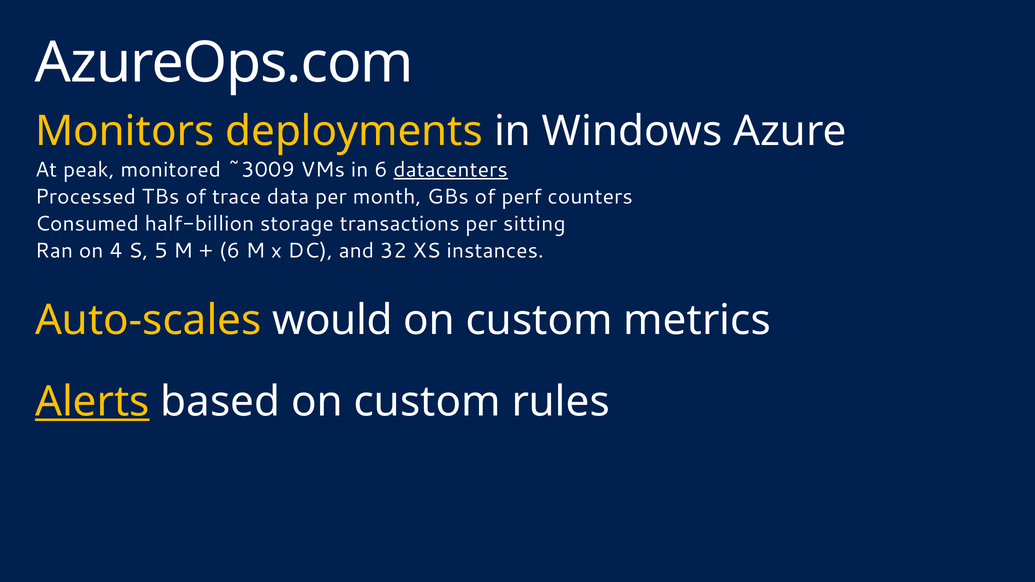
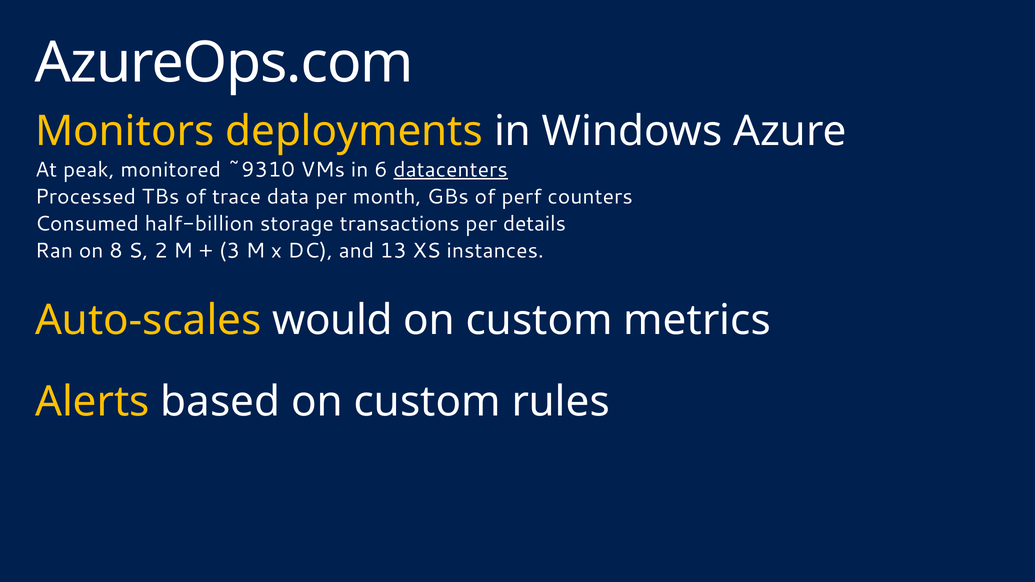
~3009: ~3009 -> ~9310 (261, 170)
sitting: sitting -> details (535, 224)
4: 4 -> 8 (116, 251)
5: 5 -> 2 (161, 251)
6: 6 -> 3 (229, 251)
32: 32 -> 13 (393, 251)
Alerts underline: present -> none (92, 402)
